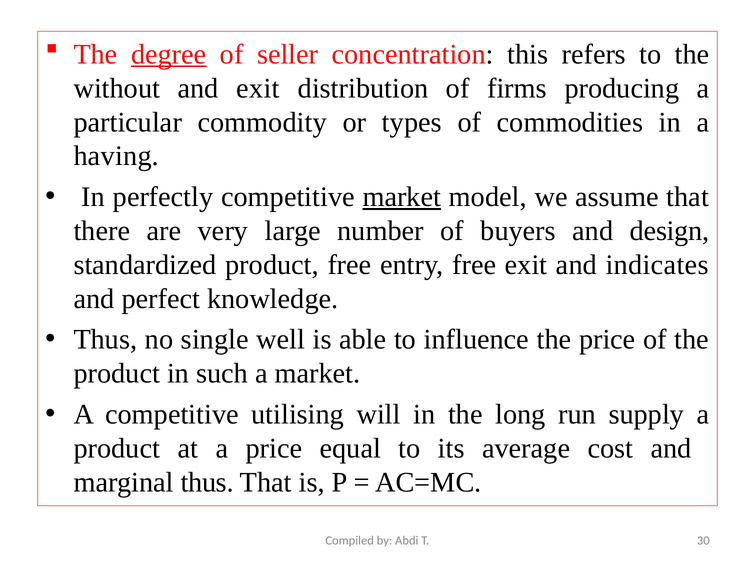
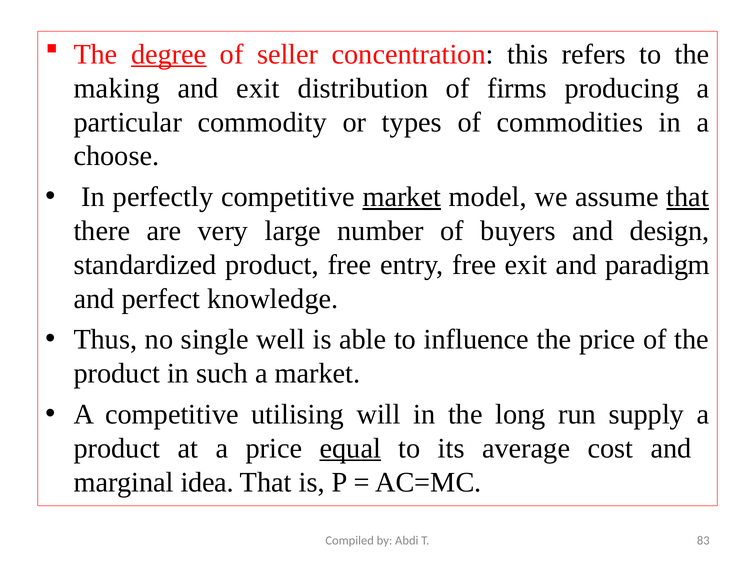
without: without -> making (117, 88)
having: having -> choose (116, 156)
that underline: none -> present (688, 197)
indicates: indicates -> paradigm (658, 265)
equal underline: none -> present (350, 448)
marginal thus: thus -> idea (207, 482)
30: 30 -> 83 (703, 541)
